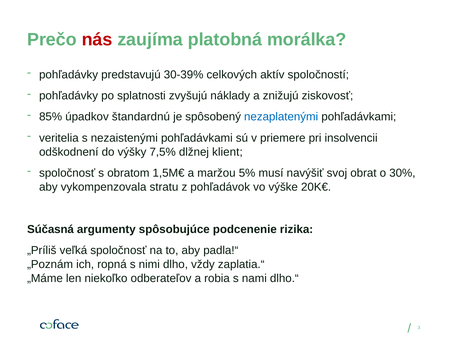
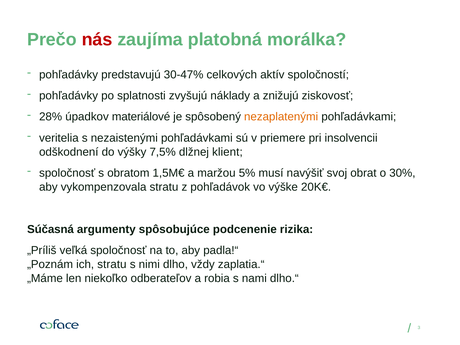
30-39%: 30-39% -> 30-47% (184, 75)
85%: 85% -> 28% (51, 117)
štandardnú: štandardnú -> materiálové (141, 117)
nezaplatenými colour: blue -> orange (281, 117)
ich ropná: ropná -> stratu (112, 264)
